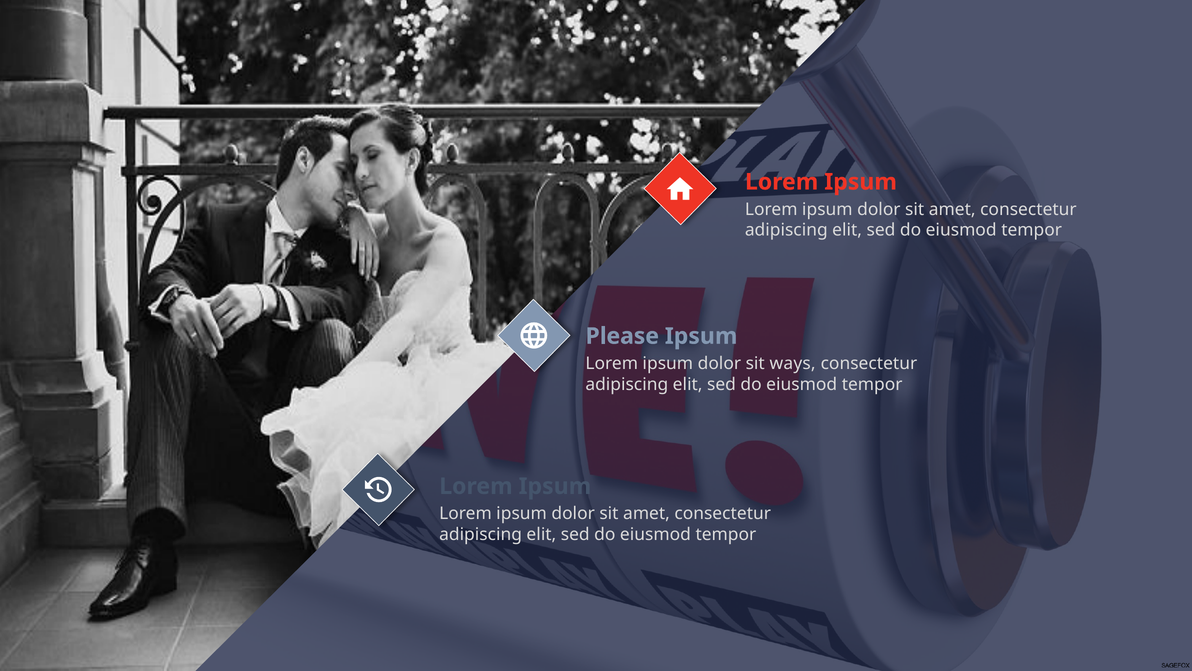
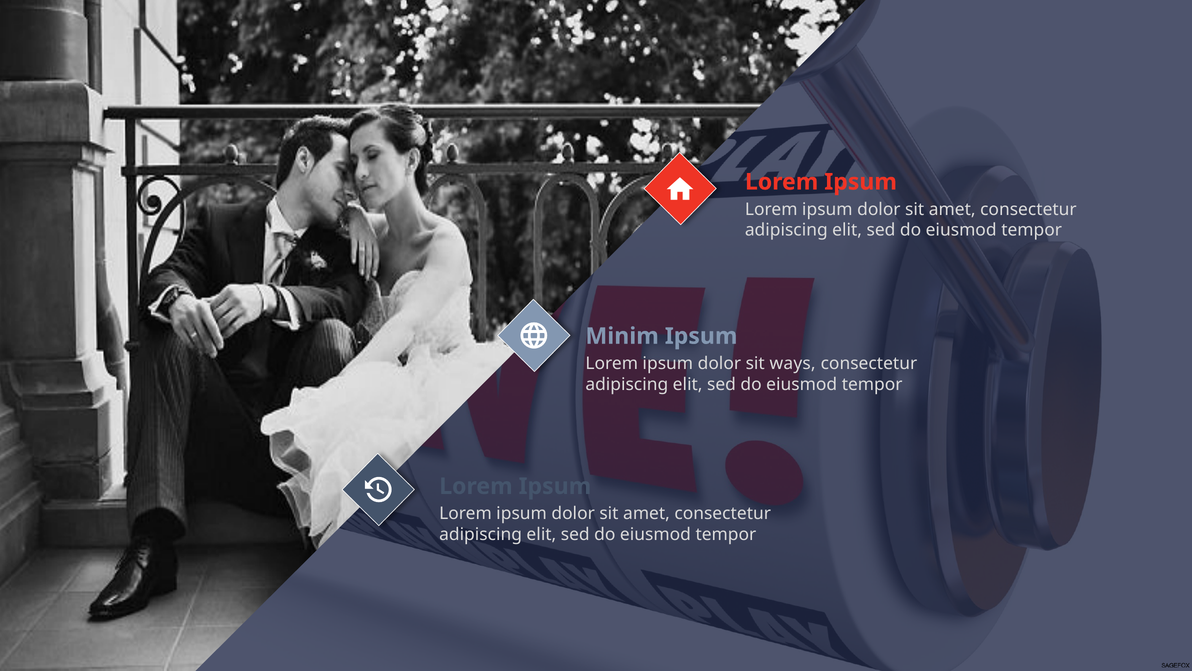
Please: Please -> Minim (622, 336)
